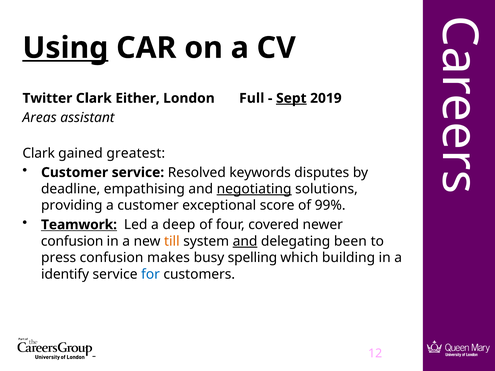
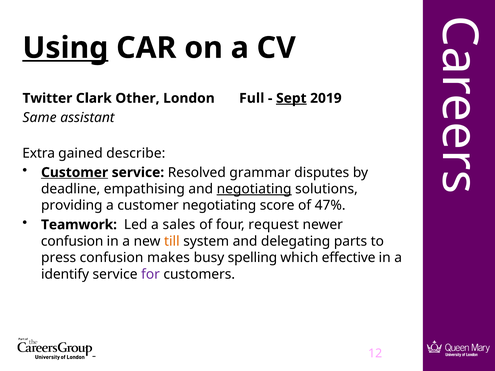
Either: Either -> Other (137, 98)
Areas: Areas -> Same (40, 118)
Clark: Clark -> Extra (39, 153)
greatest: greatest -> describe (136, 153)
Customer underline: none -> present (75, 173)
keywords: keywords -> grammar (260, 173)
customer exceptional: exceptional -> negotiating (219, 206)
99%: 99% -> 47% (330, 206)
Teamwork underline: present -> none (79, 225)
deep: deep -> sales (179, 225)
covered: covered -> request (274, 225)
and underline: present -> none (245, 241)
been: been -> parts (350, 241)
building: building -> effective (349, 258)
for colour: blue -> purple (151, 274)
